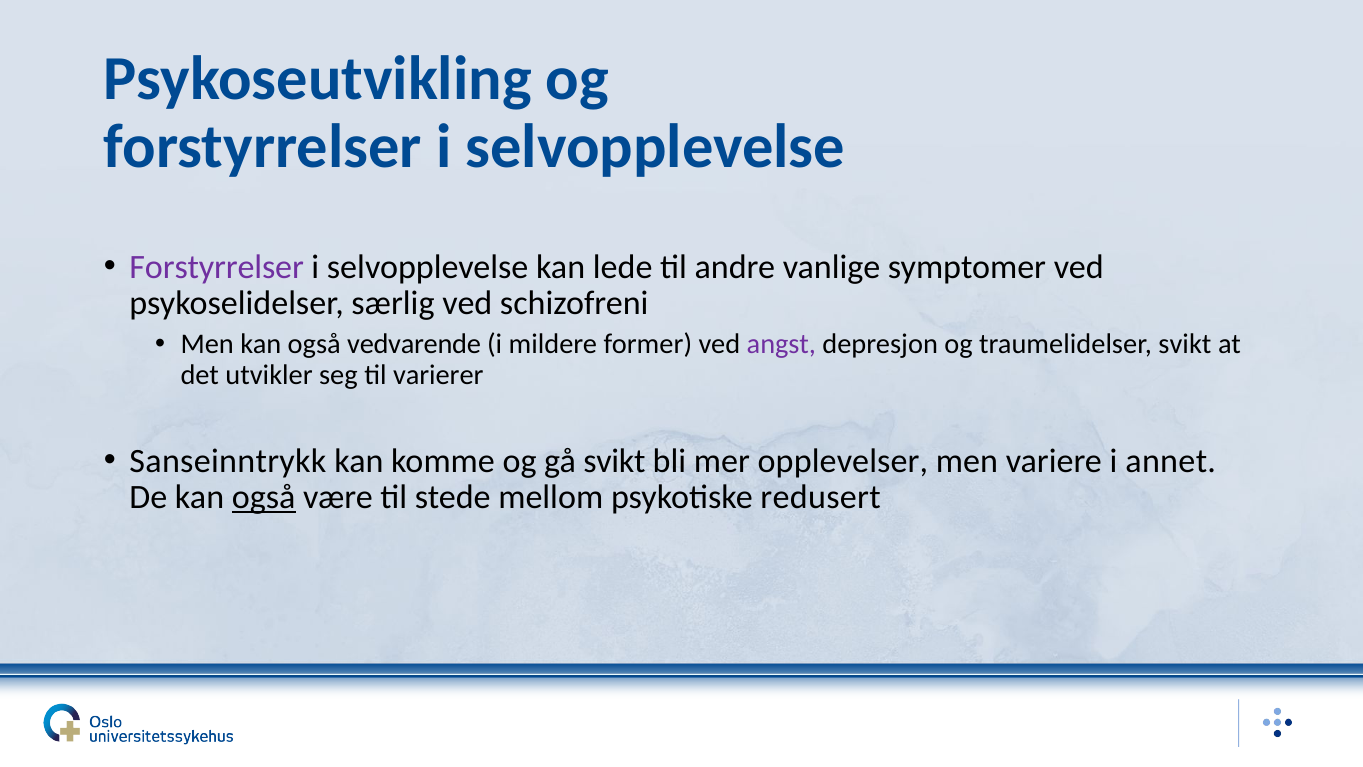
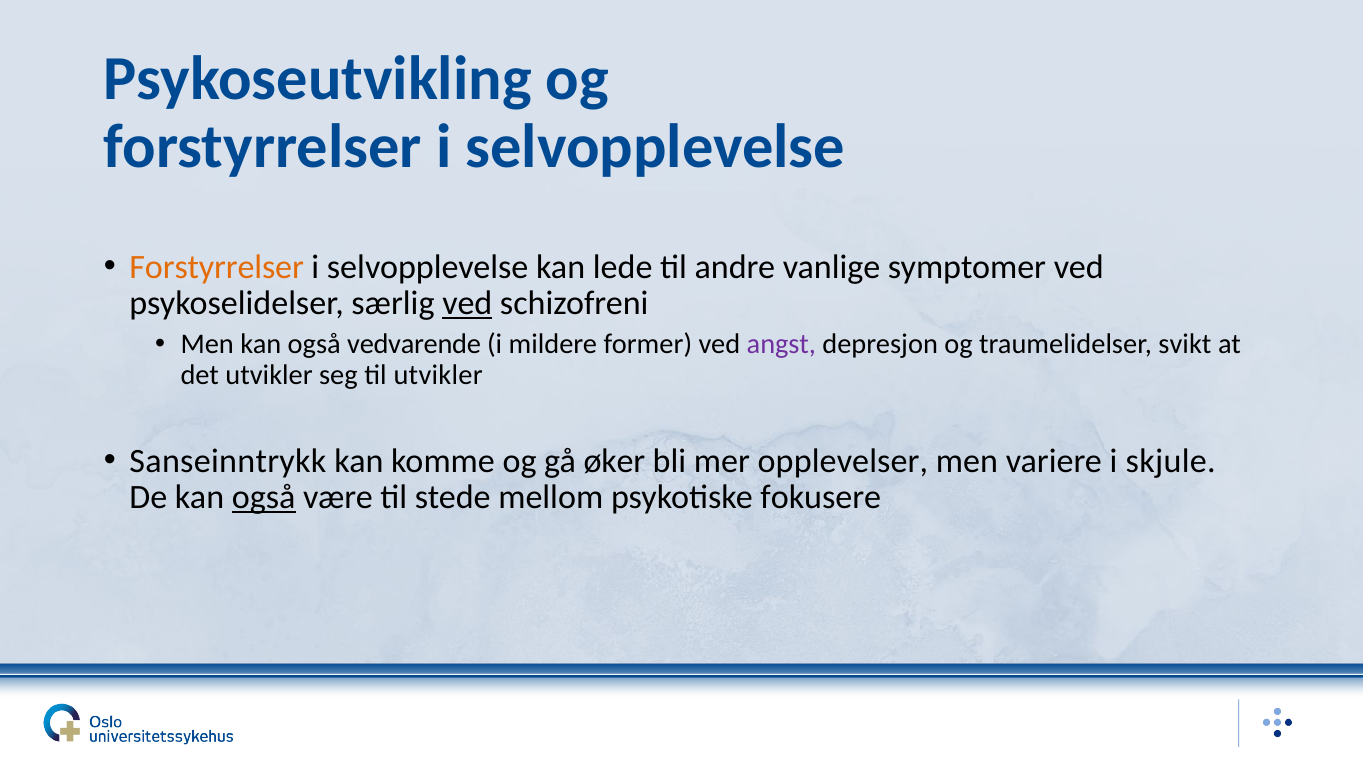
Forstyrrelser colour: purple -> orange (217, 267)
ved underline: none -> present (467, 303)
til varierer: varierer -> utvikler (438, 375)
gå svikt: svikt -> øker (614, 461)
annet: annet -> skjule (1171, 461)
redusert: redusert -> fokusere (821, 497)
